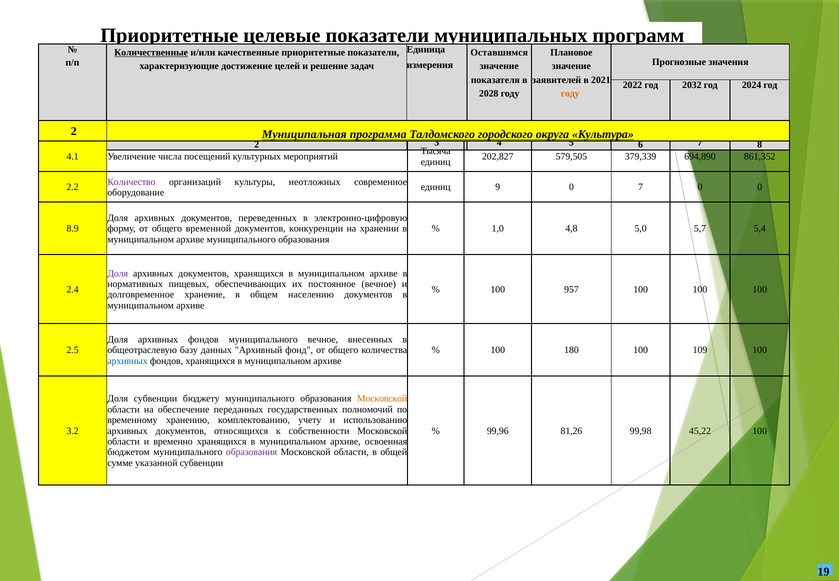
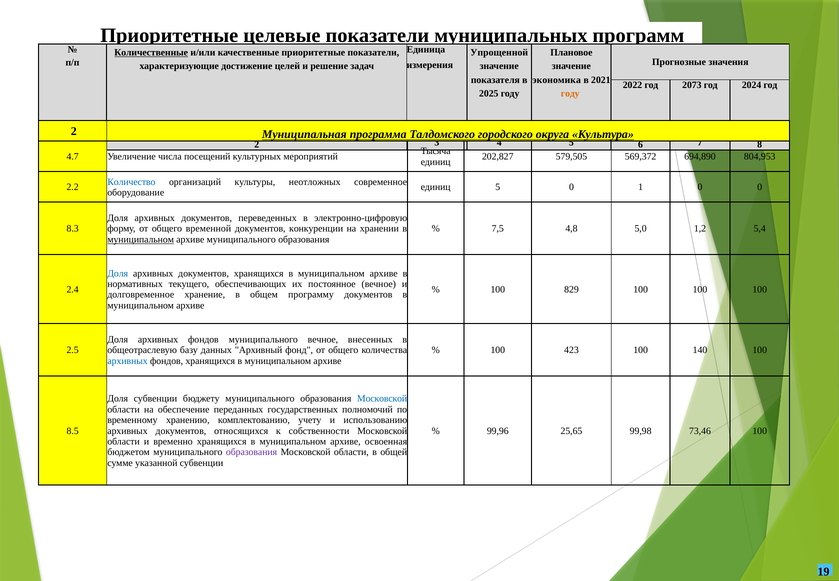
Оставшимся: Оставшимся -> Упрощенной (499, 53)
заявителей: заявителей -> экономика (557, 80)
2032: 2032 -> 2073 (692, 85)
2028: 2028 -> 2025 (489, 94)
4.1: 4.1 -> 4.7 (73, 157)
379,339: 379,339 -> 569,372 (641, 157)
861,352: 861,352 -> 804,953 (760, 157)
Количество colour: purple -> blue (131, 182)
единиц 9: 9 -> 5 (498, 187)
0 7: 7 -> 1 (641, 187)
8.9: 8.9 -> 8.3 (73, 229)
1,0: 1,0 -> 7,5 (498, 229)
5,7: 5,7 -> 1,2 (700, 229)
муниципальном underline: none -> present (141, 239)
Доля colour: purple -> blue (118, 273)
пищевых: пищевых -> текущего (189, 284)
957: 957 -> 829 (571, 289)
населению: населению -> программу (311, 295)
180: 180 -> 423 (571, 350)
109: 109 -> 140 (700, 350)
Московской colour: orange -> blue (382, 399)
3.2: 3.2 -> 8.5 (73, 431)
81,26: 81,26 -> 25,65 (571, 431)
45,22: 45,22 -> 73,46 (700, 431)
